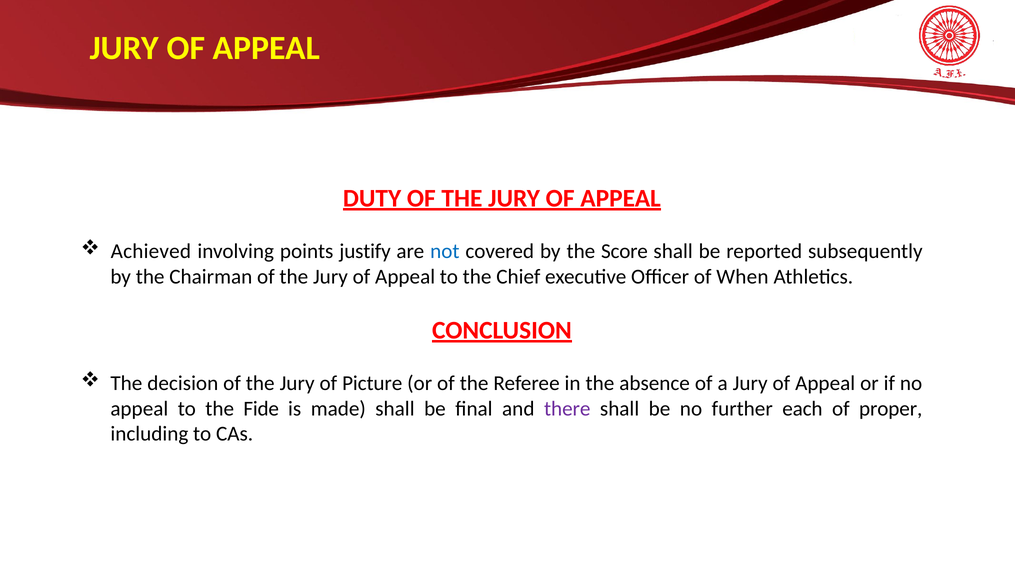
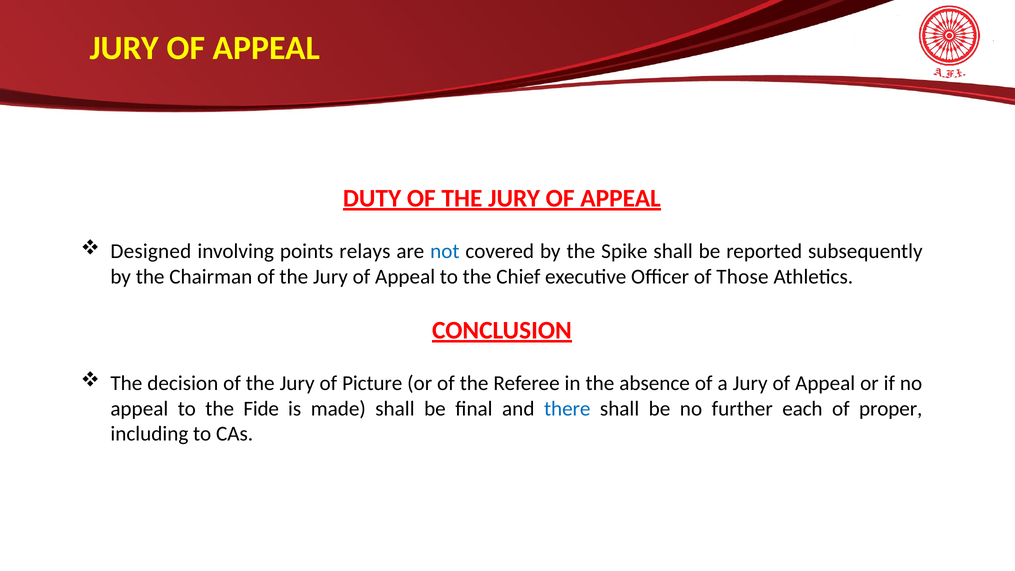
Achieved: Achieved -> Designed (151, 251)
justify: justify -> relays (365, 251)
Score: Score -> Spike (624, 251)
When: When -> Those (742, 277)
there colour: purple -> blue (567, 409)
